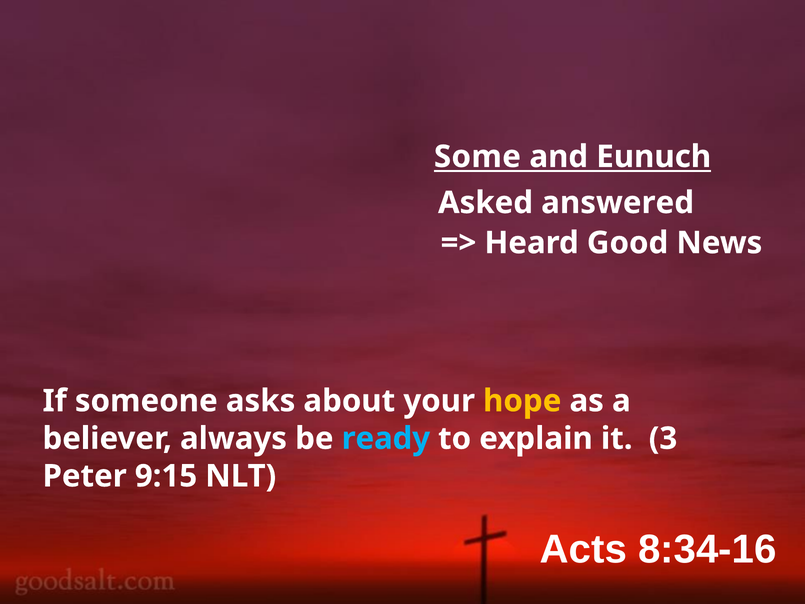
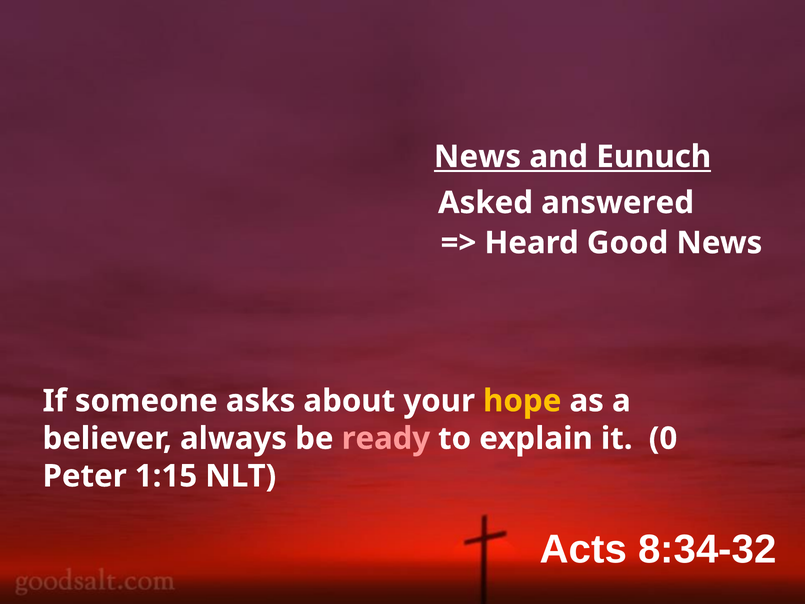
Some: Some -> News (477, 157)
ready colour: light blue -> pink (386, 438)
3: 3 -> 0 (663, 438)
9:15: 9:15 -> 1:15 (166, 476)
8:34-16: 8:34-16 -> 8:34-32 (707, 549)
